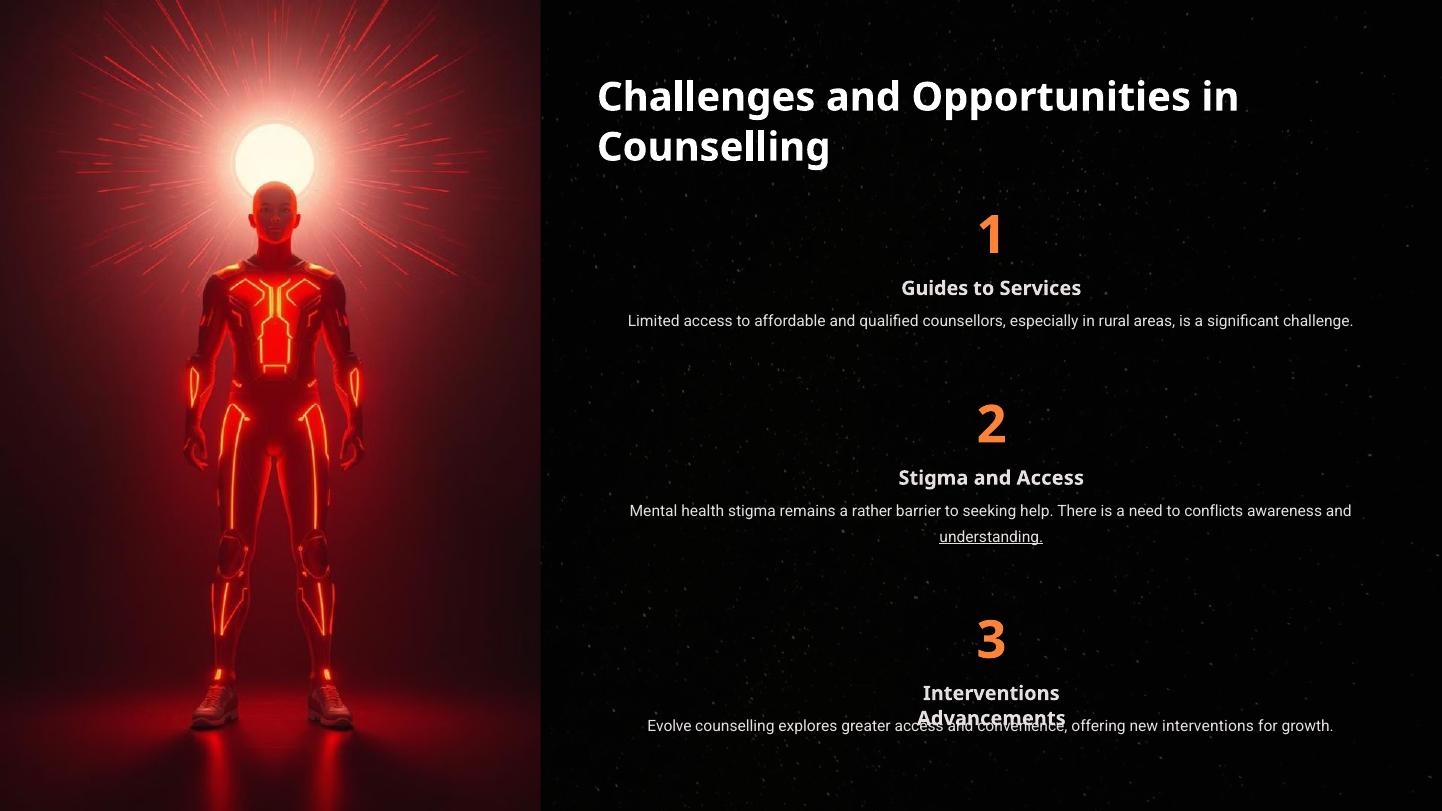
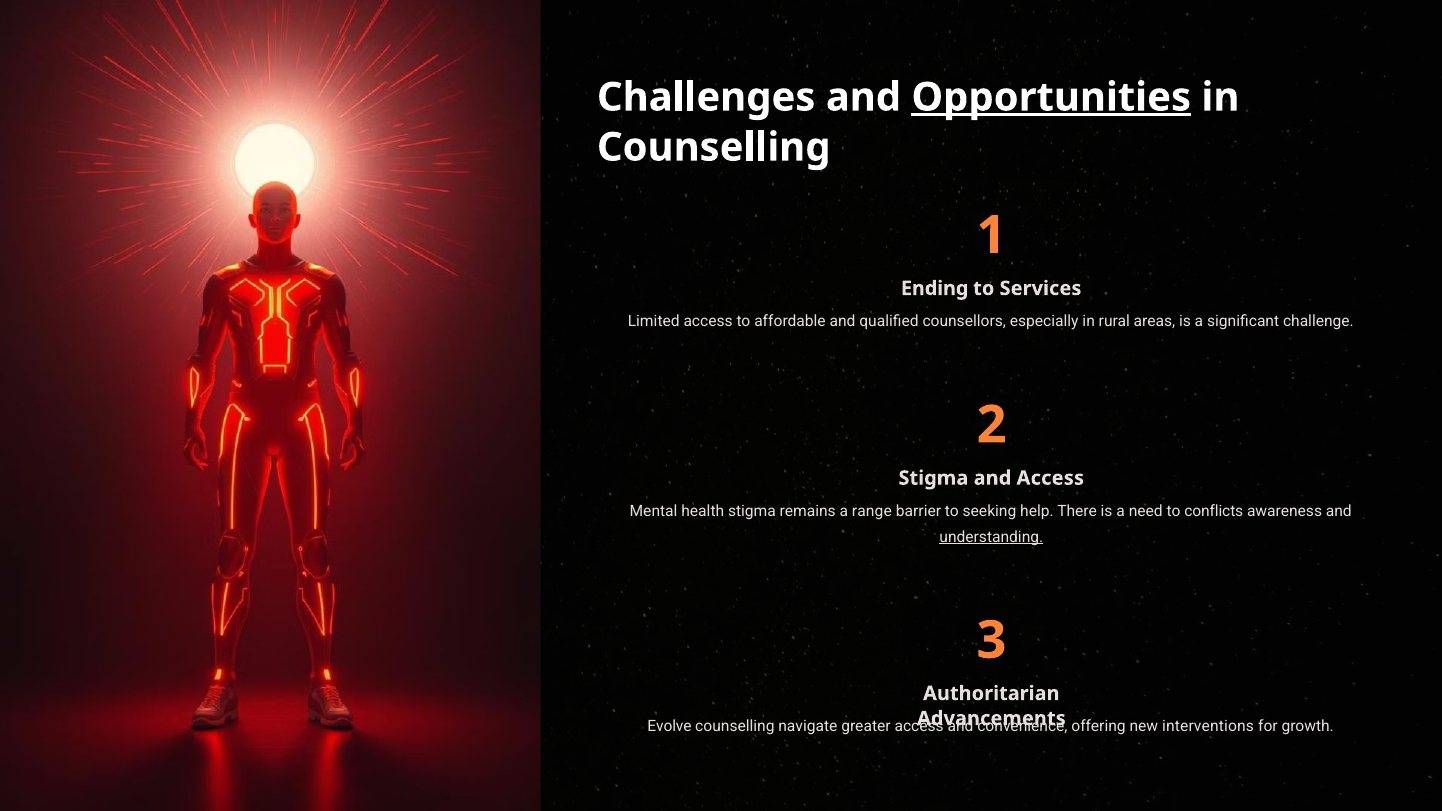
Opportunities underline: none -> present (1051, 97)
Guides: Guides -> Ending (935, 288)
rather: rather -> range (872, 511)
Interventions: Interventions -> Authoritarian (991, 694)
explores: explores -> navigate (808, 727)
